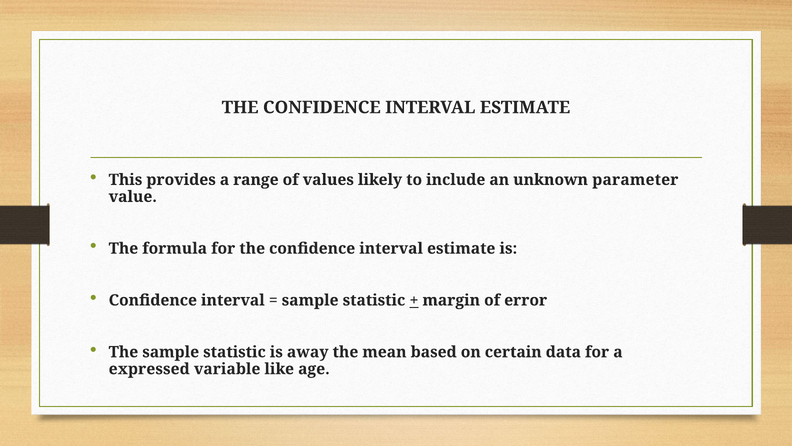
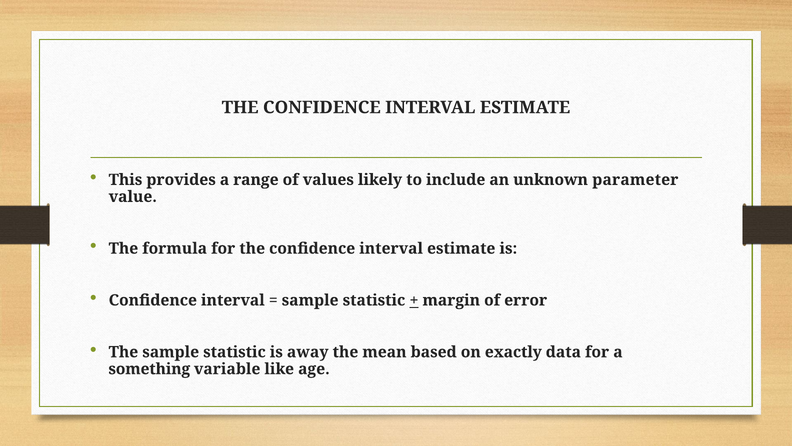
certain: certain -> exactly (513, 352)
expressed: expressed -> something (149, 369)
